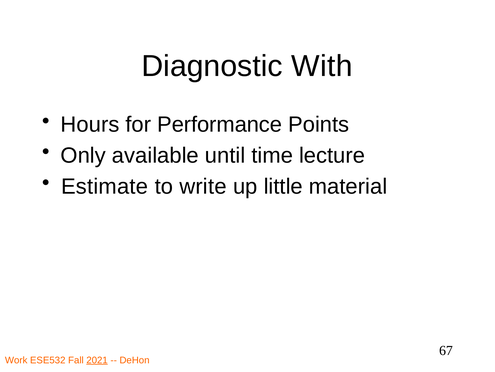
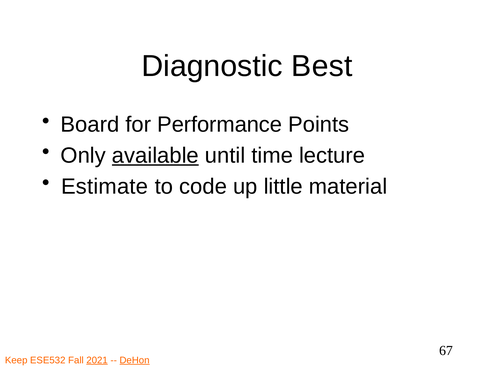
With: With -> Best (322, 66)
Hours: Hours -> Board (90, 124)
available underline: none -> present (155, 155)
write: write -> code (203, 186)
Work: Work -> Keep (16, 360)
DeHon underline: none -> present (135, 360)
